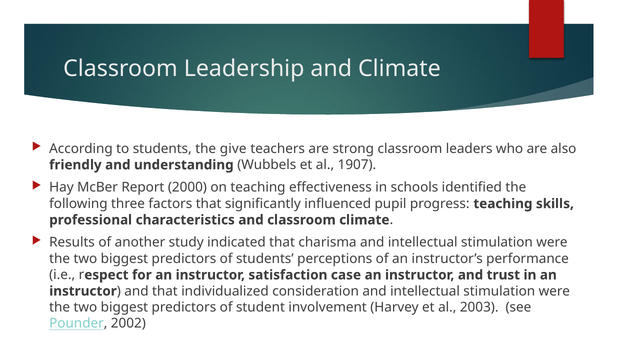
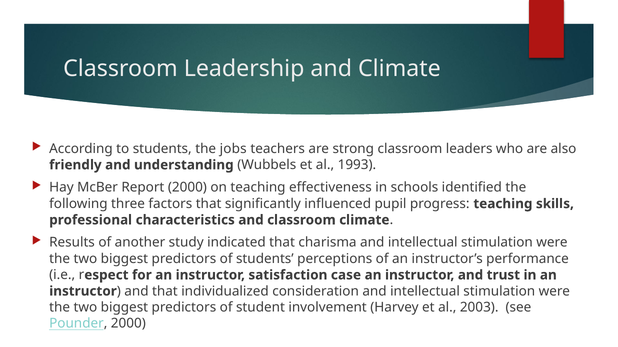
give: give -> jobs (233, 149)
1907: 1907 -> 1993 (357, 165)
Pounder 2002: 2002 -> 2000 (128, 324)
